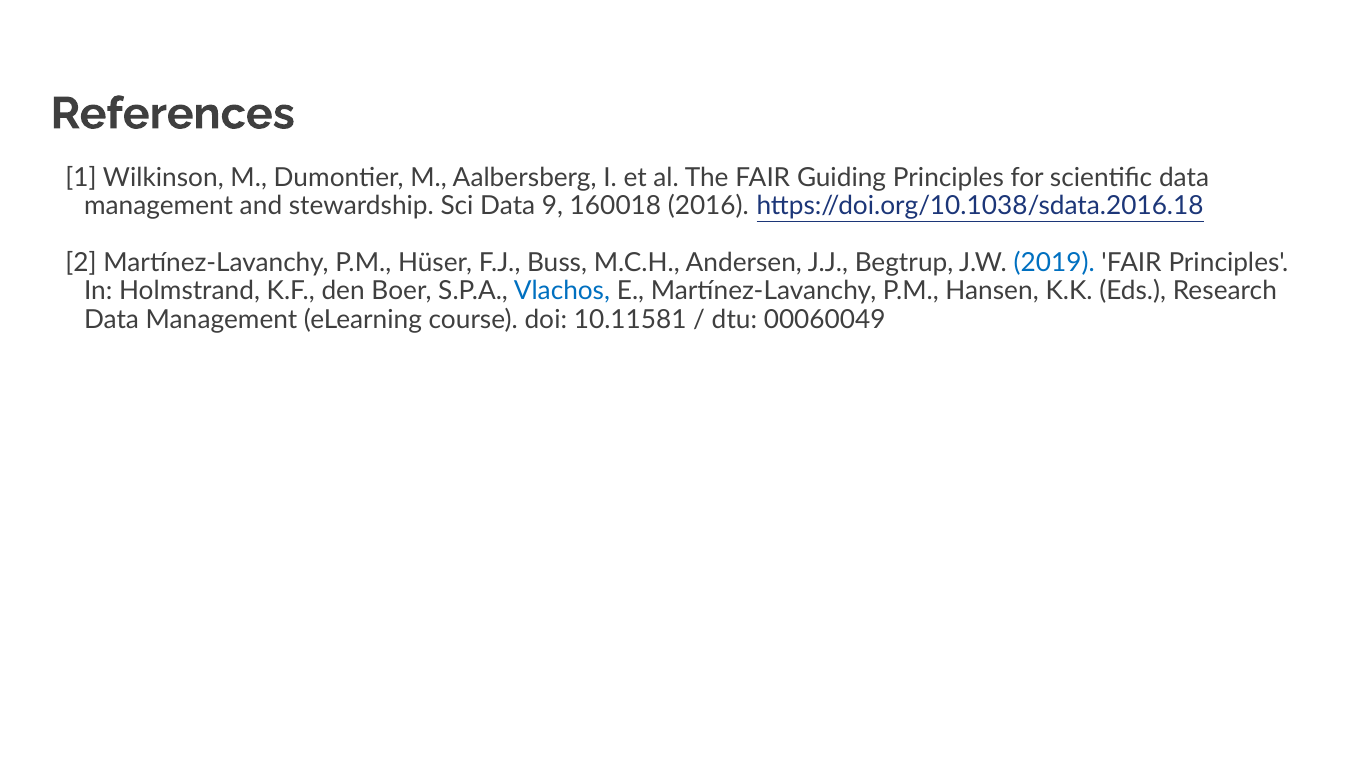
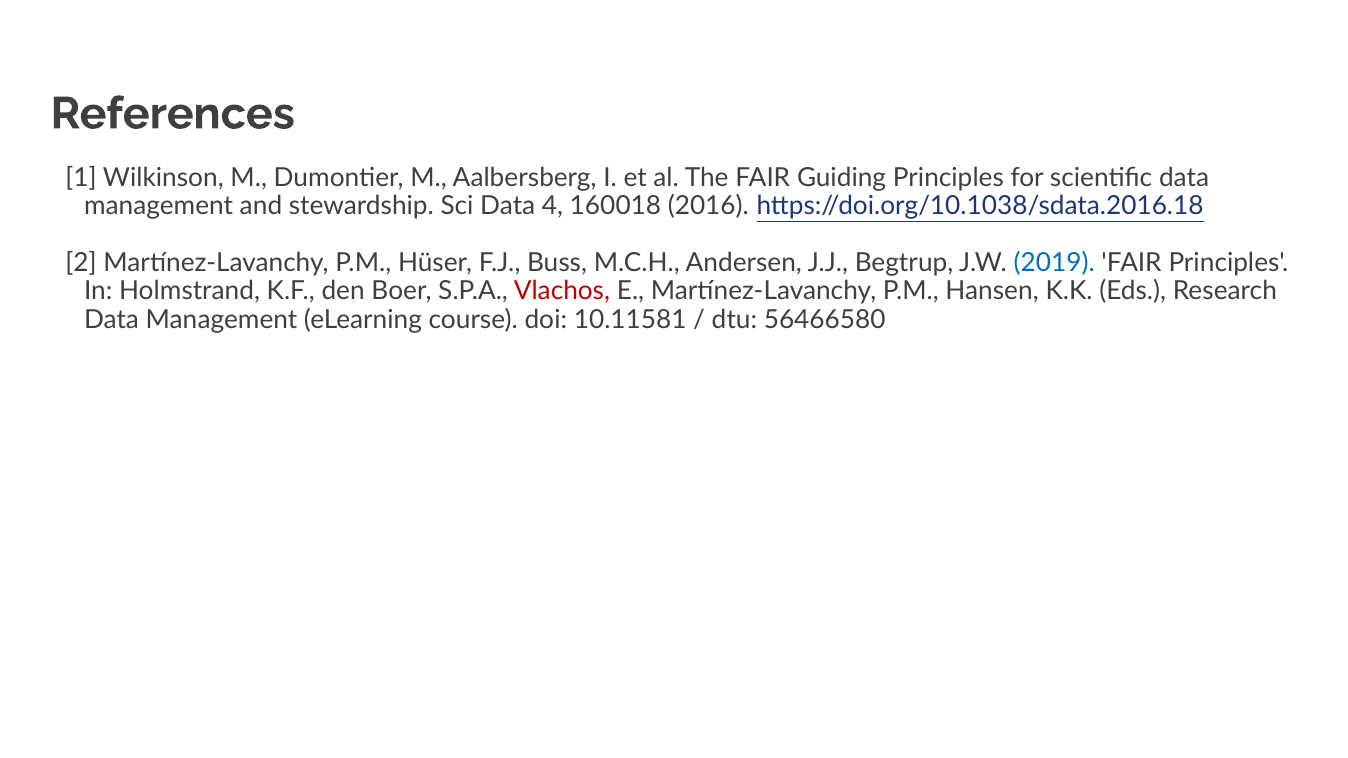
9: 9 -> 4 (553, 206)
Vlachos colour: blue -> red (562, 291)
00060049: 00060049 -> 56466580 (825, 320)
